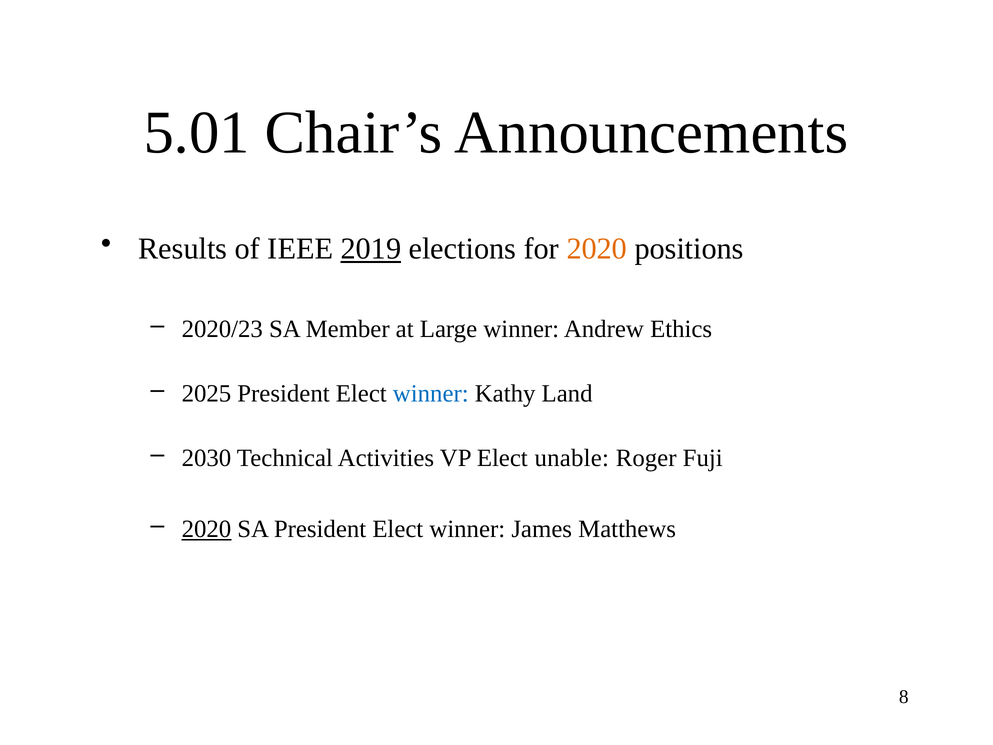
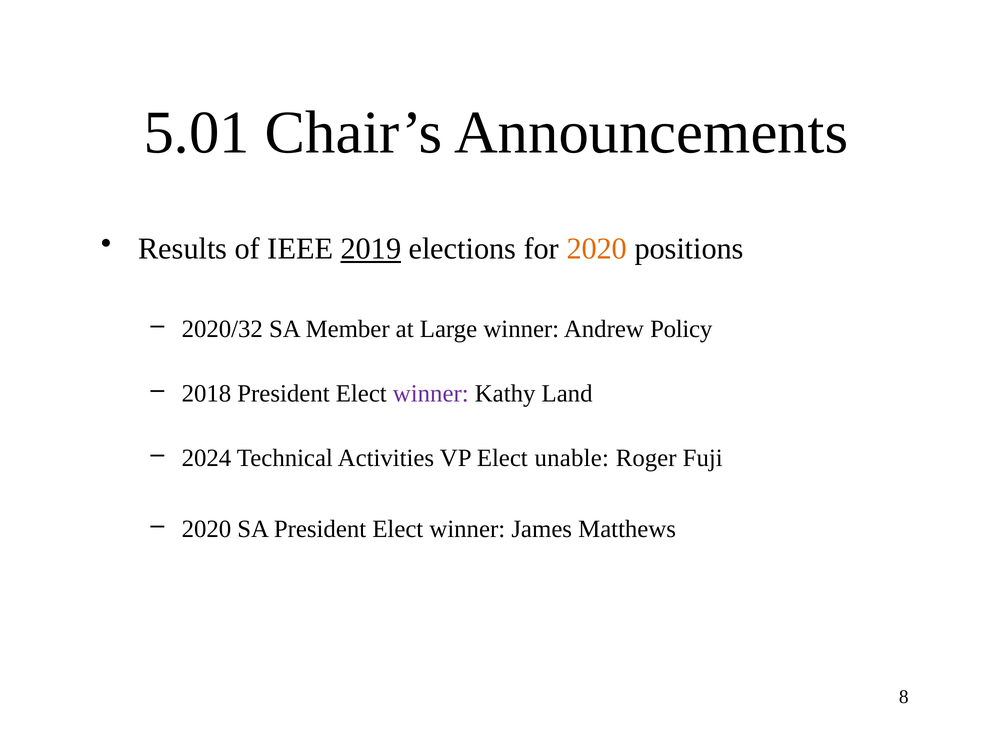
2020/23: 2020/23 -> 2020/32 (222, 329)
Ethics: Ethics -> Policy (681, 329)
2025: 2025 -> 2018 (206, 393)
winner colour: blue -> purple (431, 393)
2030: 2030 -> 2024 (206, 458)
2020 underline: present -> none (206, 529)
